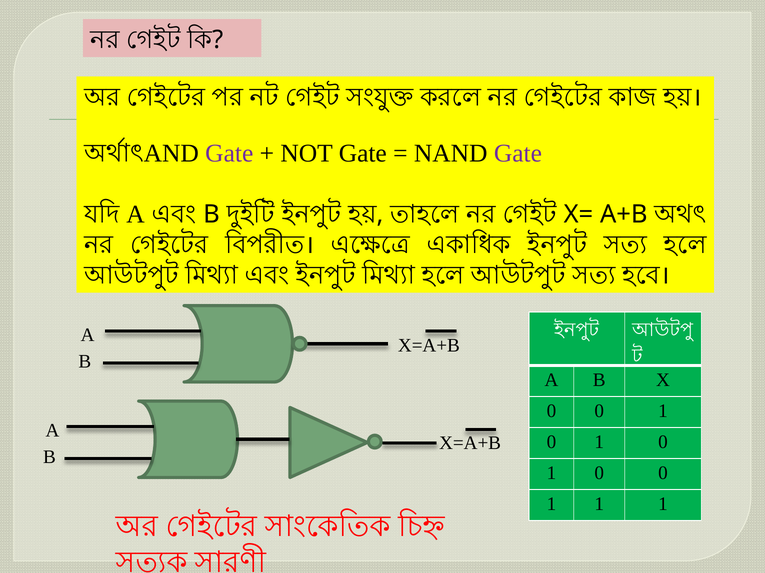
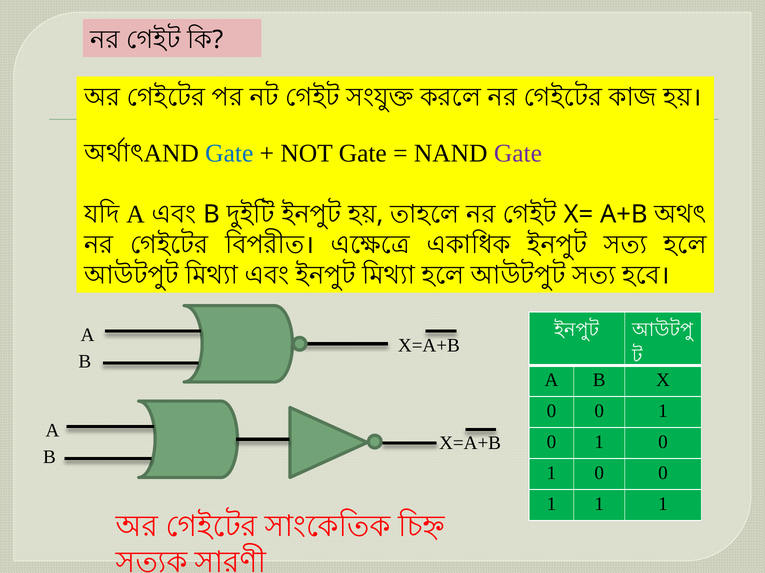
Gate colour: purple -> blue (229, 153)
